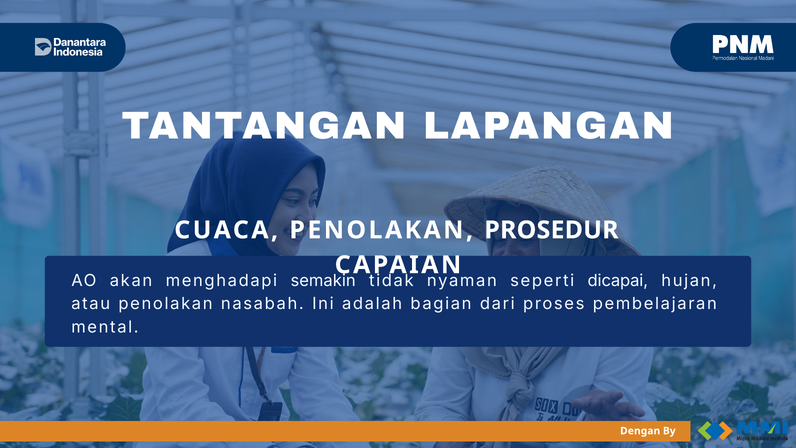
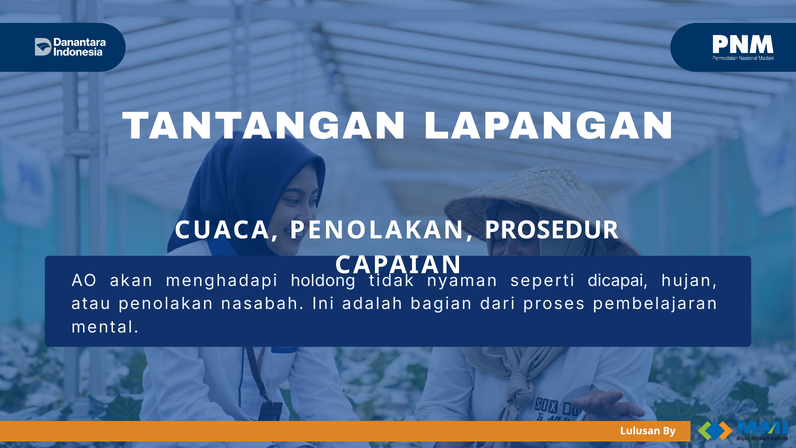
semakin: semakin -> holdong (323, 281)
Dengan: Dengan -> Lulusan (640, 431)
